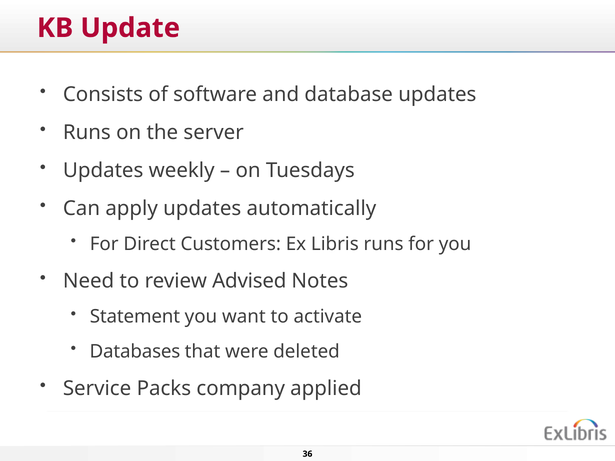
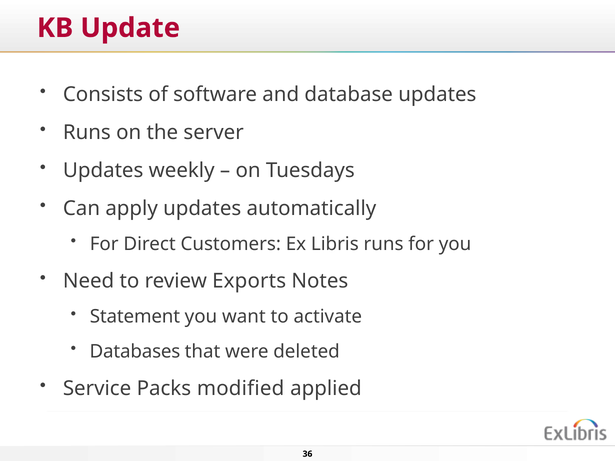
Advised: Advised -> Exports (249, 281)
company: company -> modified (241, 389)
